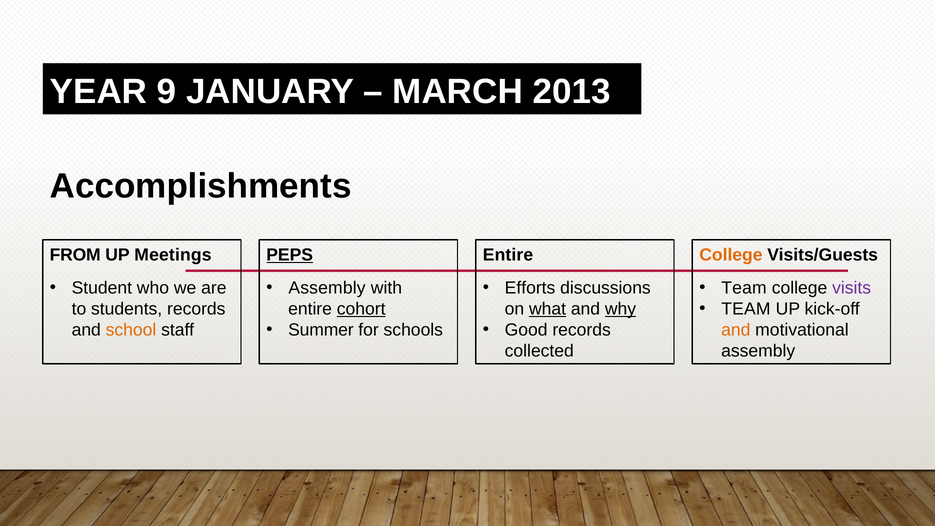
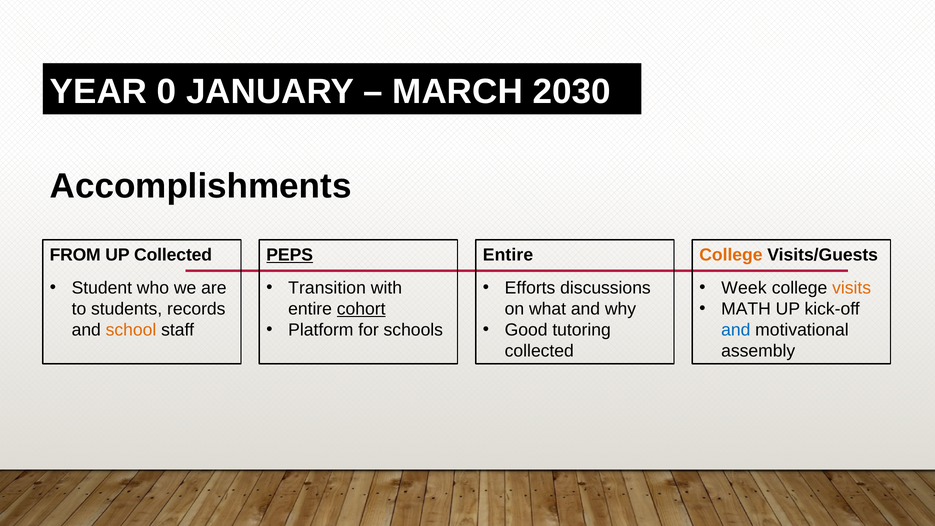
9: 9 -> 0 (167, 92)
2013: 2013 -> 2030 (572, 92)
UP Meetings: Meetings -> Collected (173, 255)
Assembly: Assembly -> Transition (327, 288)
Team: Team -> Week (744, 288)
visits colour: purple -> orange (852, 288)
TEAM: TEAM -> MATH (746, 309)
what underline: present -> none (548, 309)
why underline: present -> none (620, 309)
Summer: Summer -> Platform (321, 330)
Good records: records -> tutoring (582, 330)
and colour: orange -> blue (736, 330)
